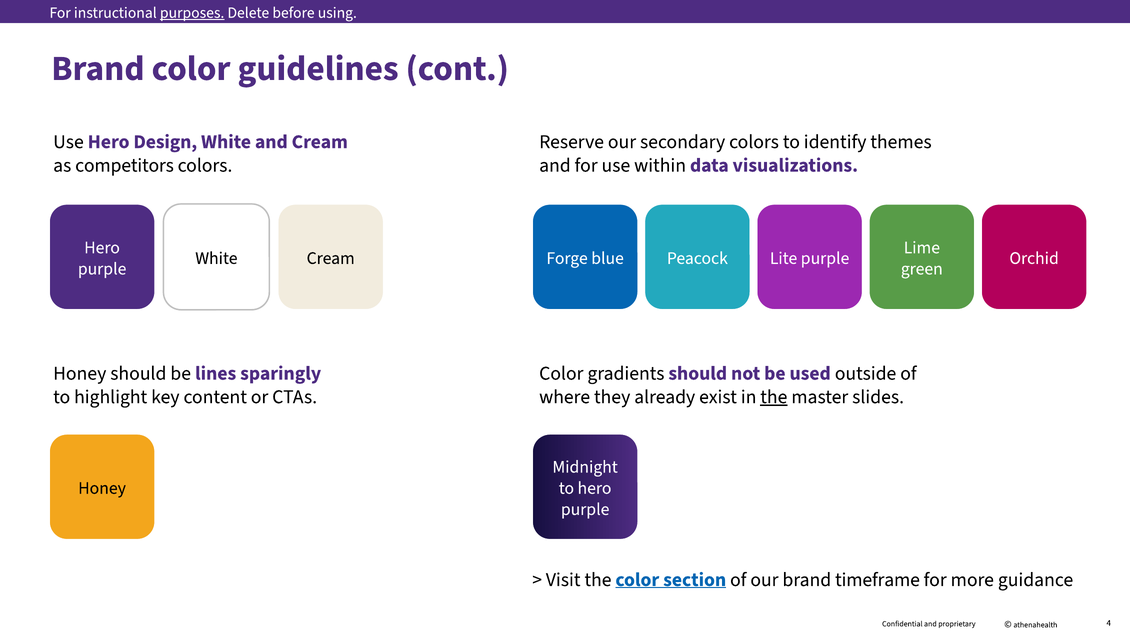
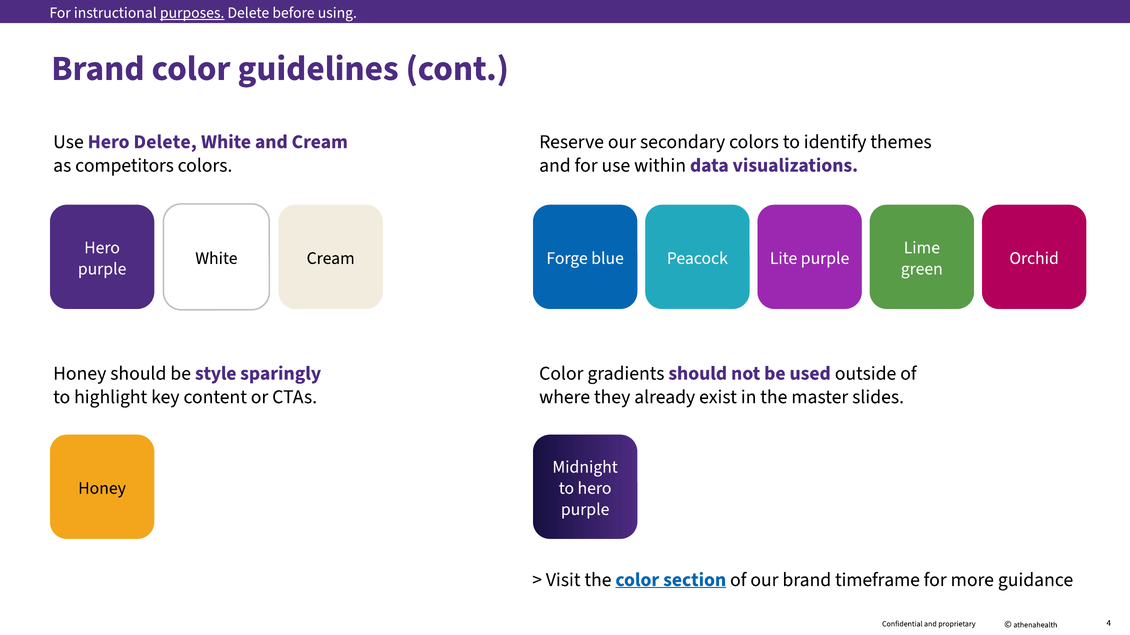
Hero Design: Design -> Delete (165, 142)
lines: lines -> style (216, 374)
the underline: present -> none (774, 397)
